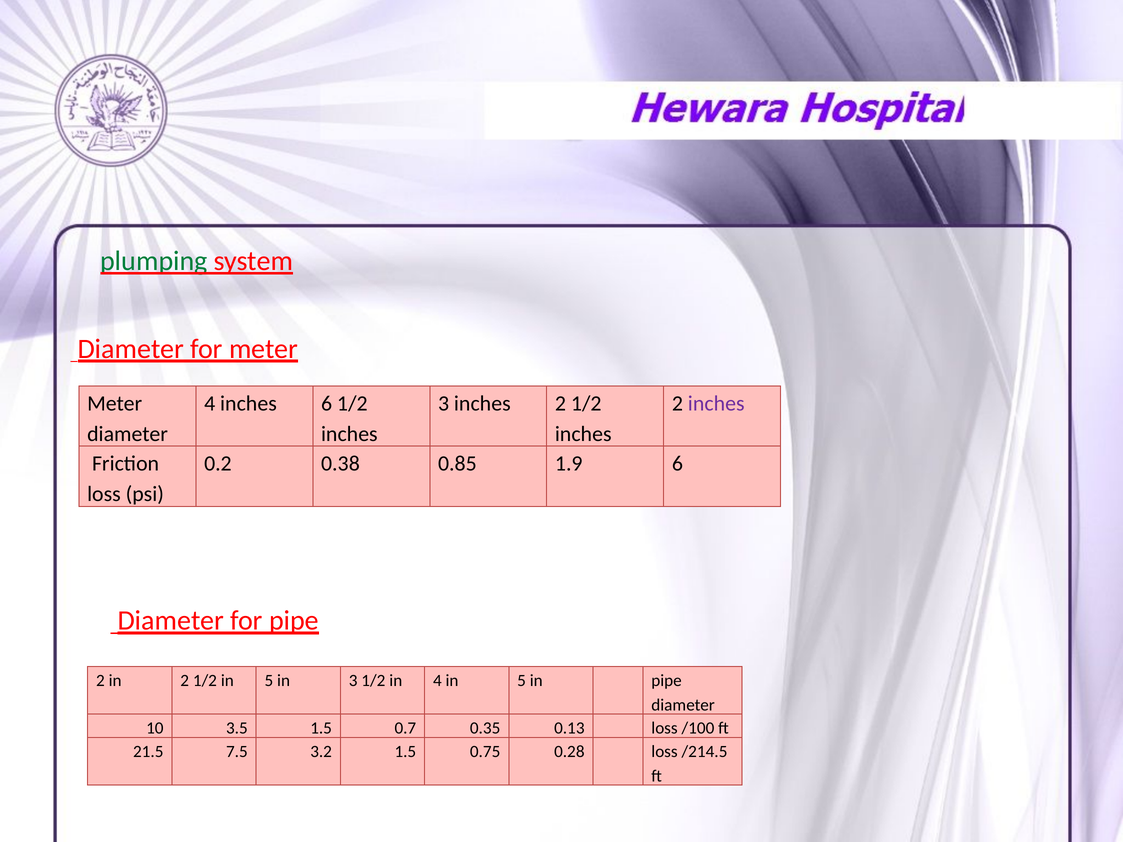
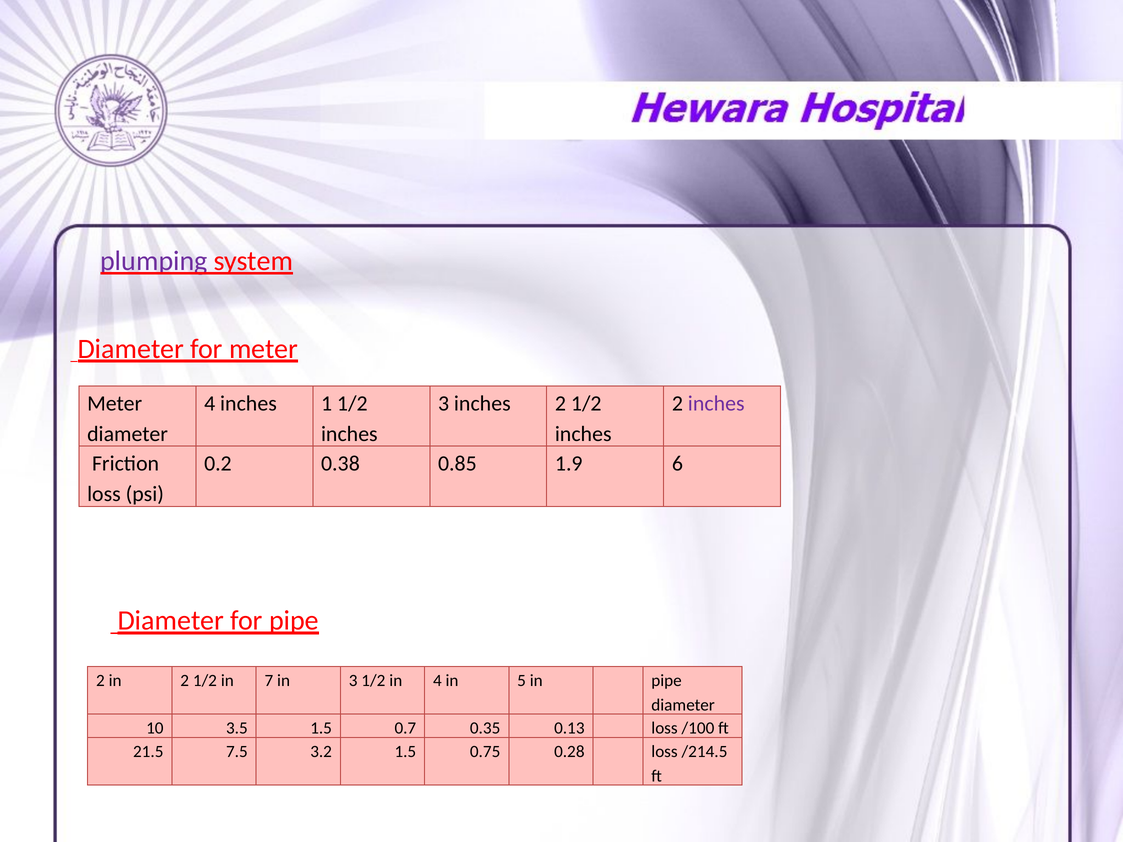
plumping colour: green -> purple (154, 261)
inches 6: 6 -> 1 (327, 404)
1/2 in 5: 5 -> 7 (269, 681)
